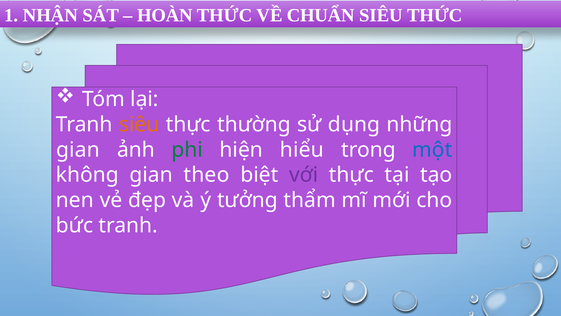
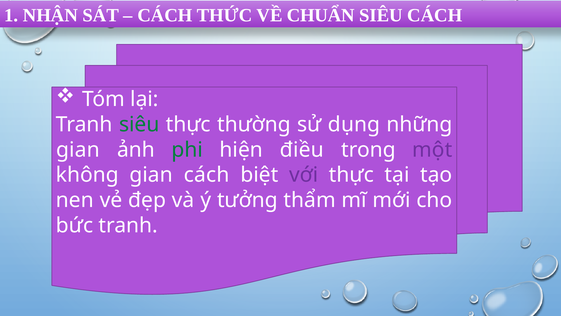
HOÀN: HOÀN -> CÁCH (165, 15)
SIÊU THỨC: THỨC -> CÁCH (435, 15)
siêu colour: orange -> green (139, 124)
hiểu: hiểu -> điều (302, 150)
một colour: blue -> purple (432, 150)
gian theo: theo -> cách (207, 175)
